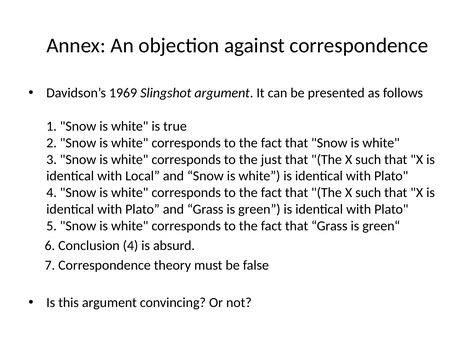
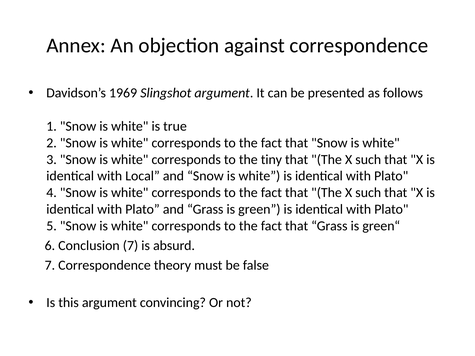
just: just -> tiny (271, 160)
Conclusion 4: 4 -> 7 (131, 246)
